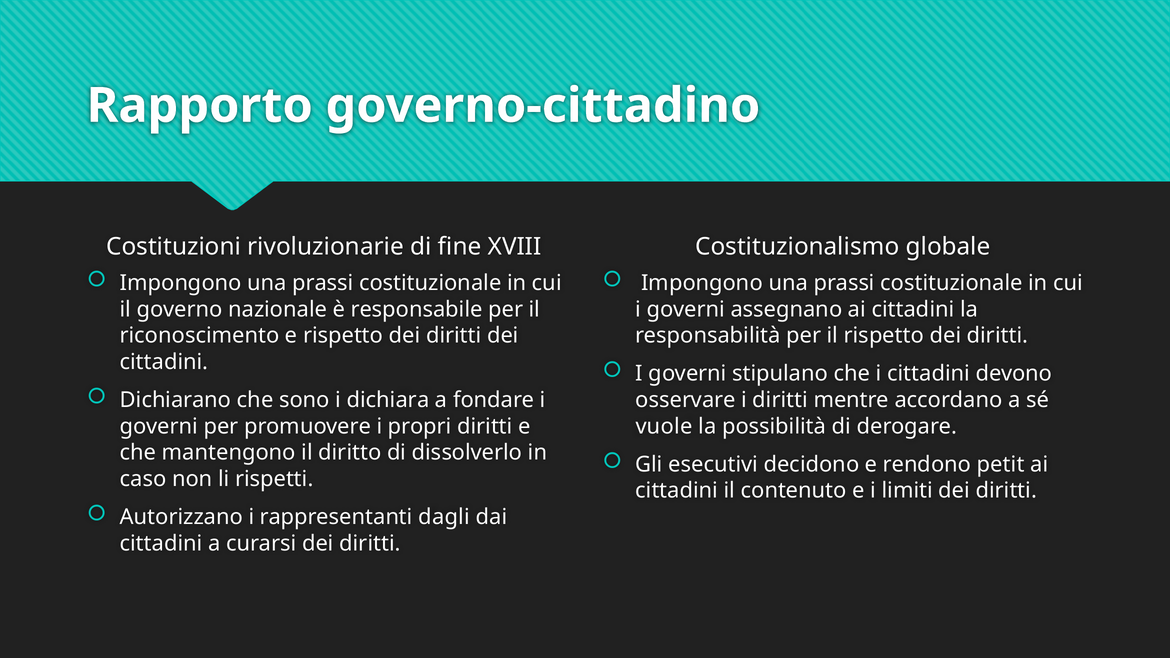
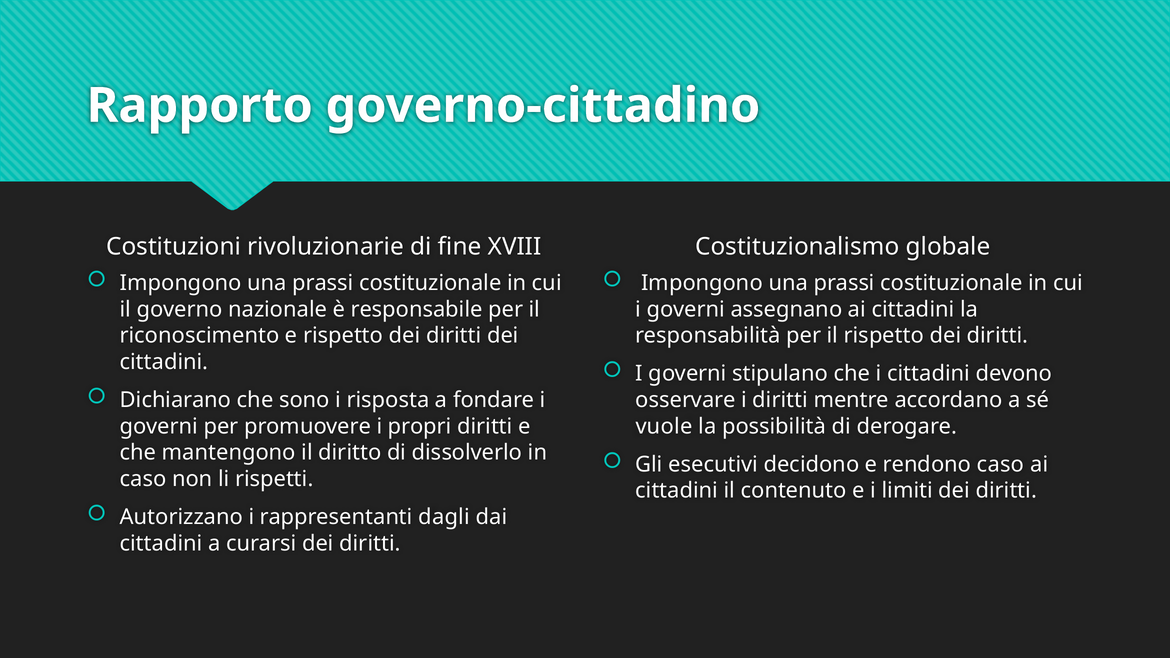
dichiara: dichiara -> risposta (388, 400)
rendono petit: petit -> caso (1001, 464)
